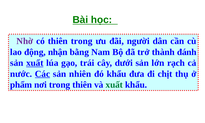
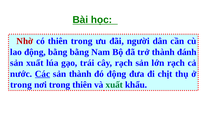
Nhờ colour: purple -> red (25, 41)
động nhận: nhận -> bằng (58, 52)
xuất underline: present -> none (35, 63)
cây dưới: dưới -> rạch (124, 63)
sản nhiên: nhiên -> thành (80, 74)
đó khẩu: khẩu -> động (116, 74)
phẩm: phẩm -> trong (21, 85)
